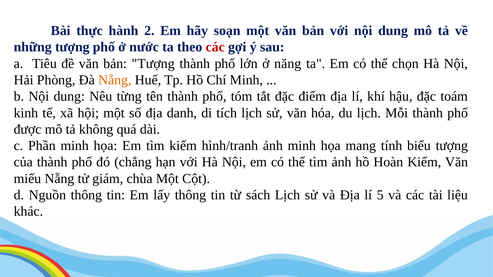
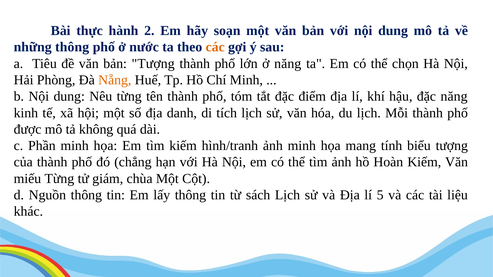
những tượng: tượng -> thông (72, 47)
các colour: red -> orange (215, 47)
đặc toám: toám -> năng (454, 97)
miếu Nẵng: Nẵng -> Từng (59, 179)
